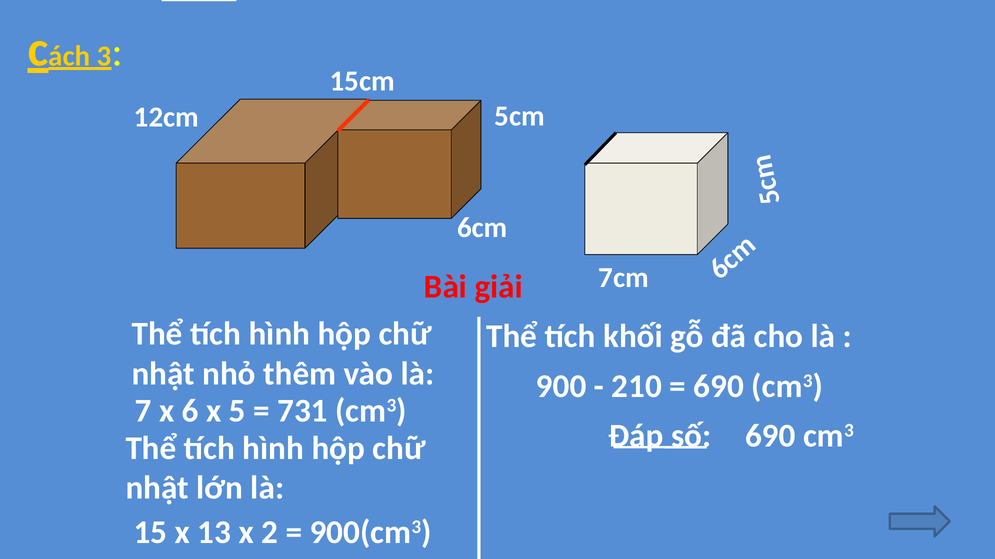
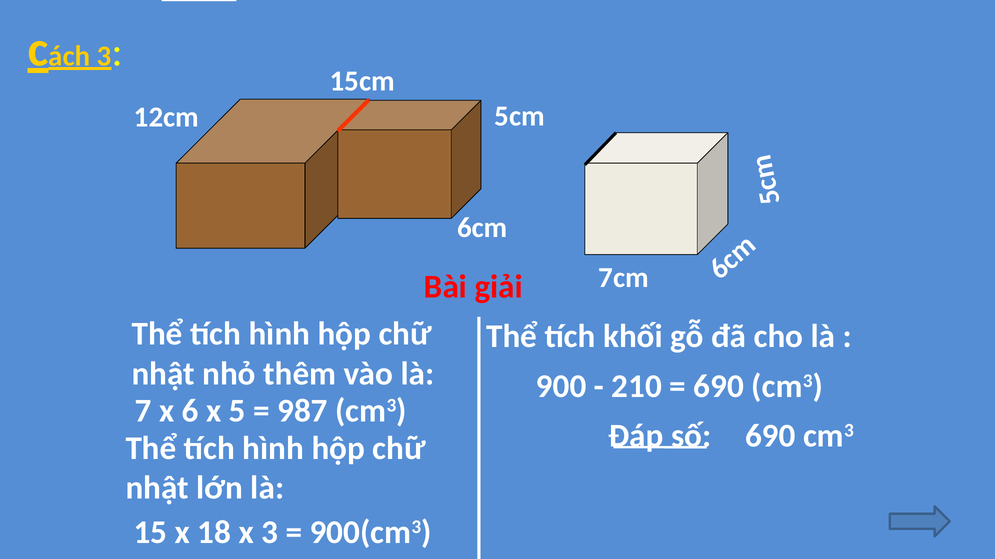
731: 731 -> 987 (302, 411)
13: 13 -> 18 (214, 533)
x 2: 2 -> 3 (270, 533)
